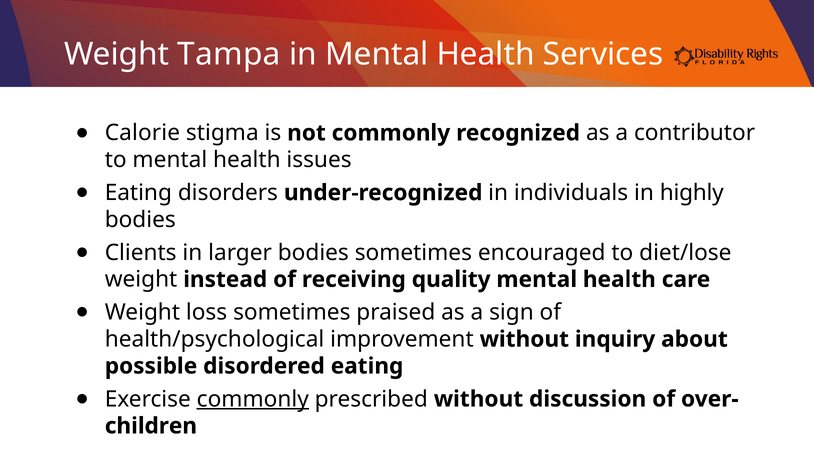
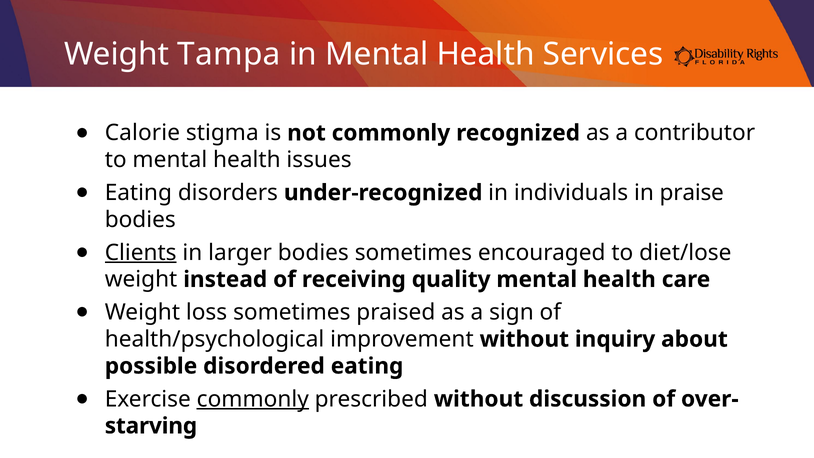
highly: highly -> praise (692, 193)
Clients underline: none -> present (141, 253)
children: children -> starving (151, 426)
